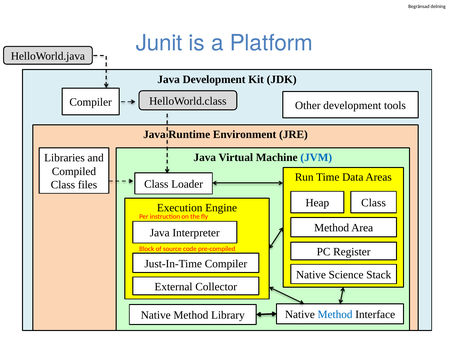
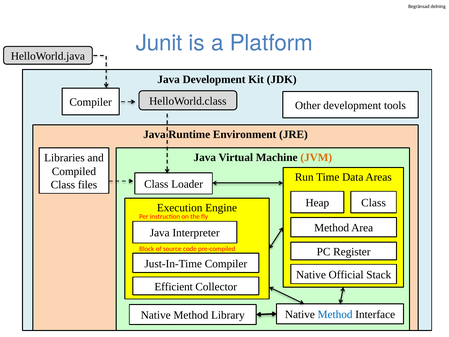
JVM colour: blue -> orange (316, 157)
Science: Science -> Official (346, 275)
External: External -> Efficient (174, 286)
